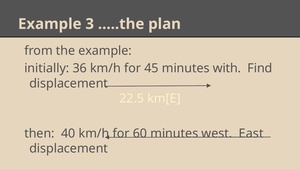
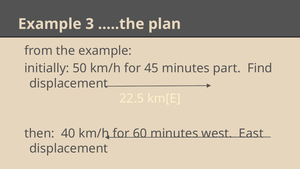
36: 36 -> 50 (80, 68)
with: with -> part (227, 68)
